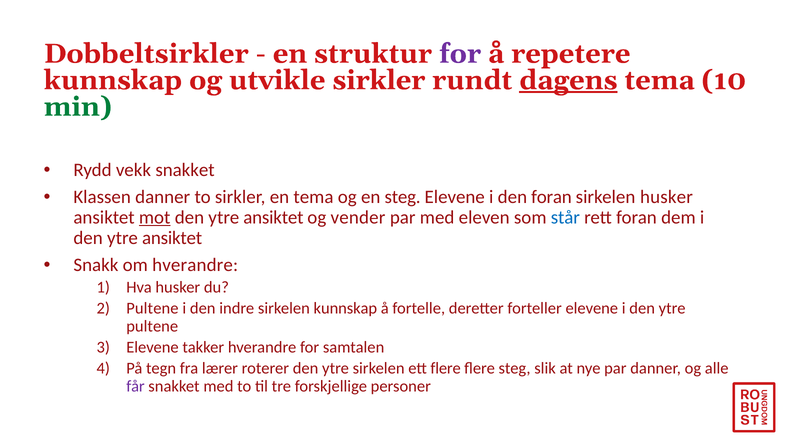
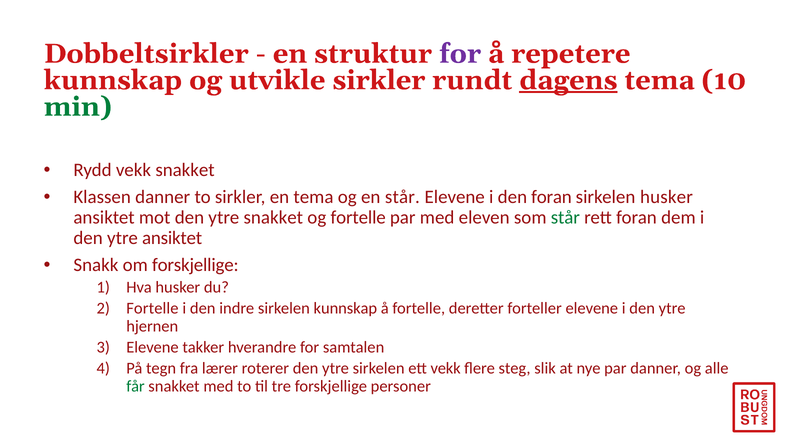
en steg: steg -> står (402, 197)
mot underline: present -> none (155, 217)
ansiktet: ansiktet -> snakket (273, 217)
og vender: vender -> fortelle (358, 217)
står colour: blue -> green (565, 217)
om hverandre: hverandre -> forskjellige (195, 265)
Pultene: Pultene -> Fortelle (152, 308)
pultene: pultene -> hjernen (152, 326)
ett flere: flere -> vekk (446, 368)
får colour: purple -> green (136, 386)
